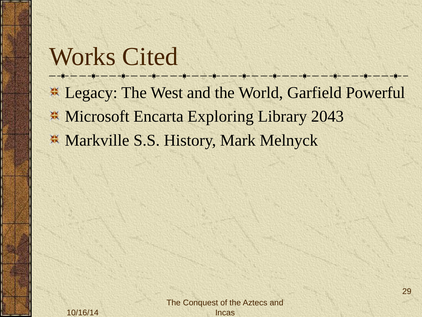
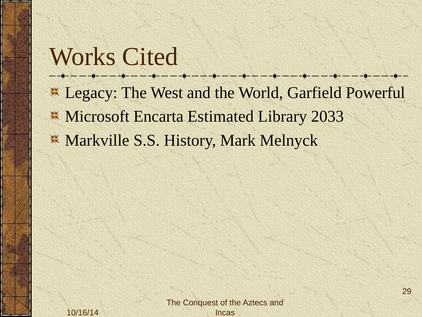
Exploring: Exploring -> Estimated (221, 116)
2043: 2043 -> 2033 (327, 116)
